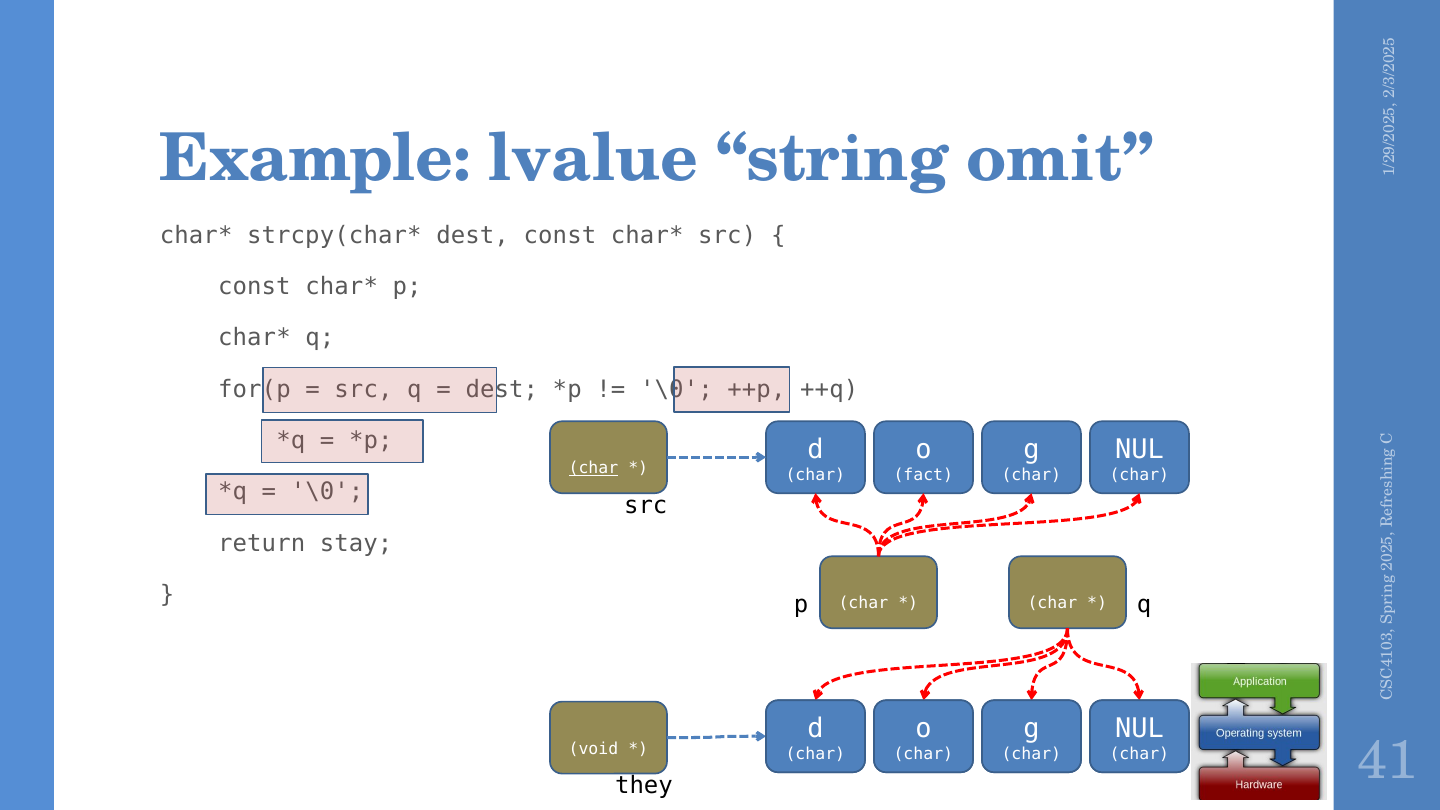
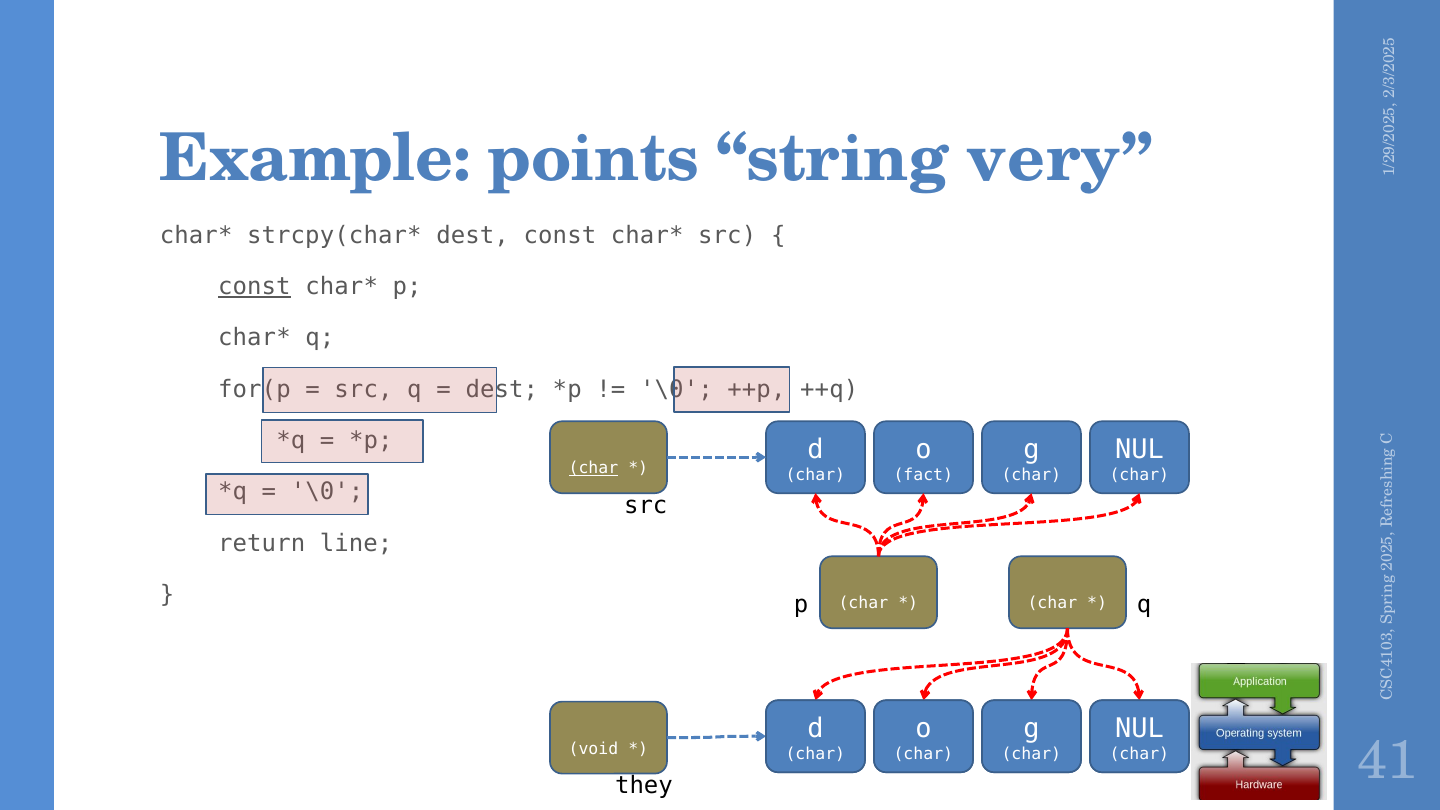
lvalue: lvalue -> points (594, 158)
omit: omit -> very (1060, 158)
const underline: none -> present (254, 287)
stay: stay -> line (356, 543)
